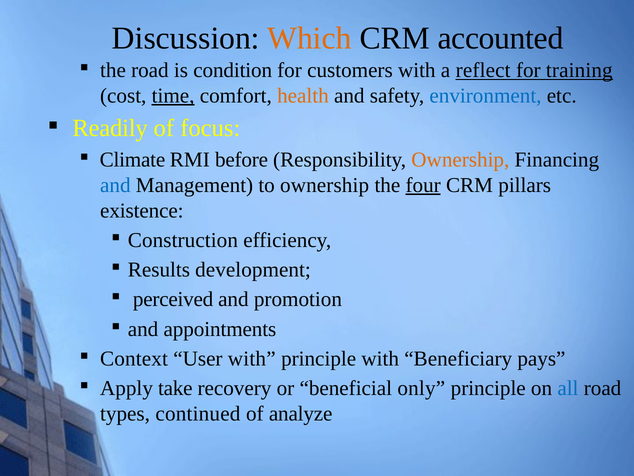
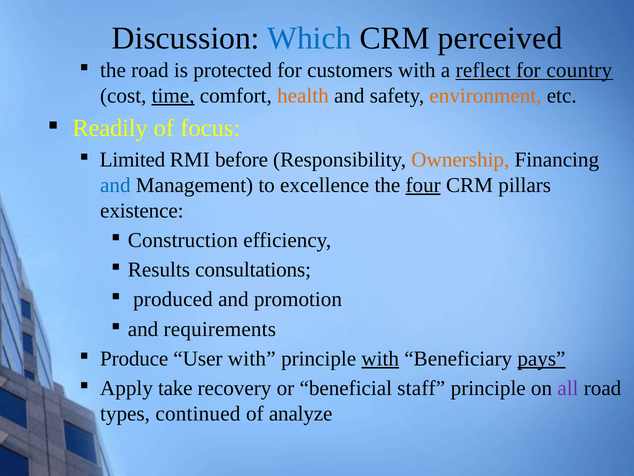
Which colour: orange -> blue (309, 38)
accounted: accounted -> perceived (500, 38)
condition: condition -> protected (233, 70)
training: training -> country (579, 70)
environment colour: blue -> orange (485, 96)
Climate: Climate -> Limited (132, 160)
to ownership: ownership -> excellence (325, 185)
development: development -> consultations (253, 270)
perceived: perceived -> produced (173, 299)
appointments: appointments -> requirements (220, 329)
Context: Context -> Produce (134, 358)
with underline: none -> present (380, 358)
pays underline: none -> present (541, 358)
only: only -> staff (421, 388)
all colour: blue -> purple (568, 388)
